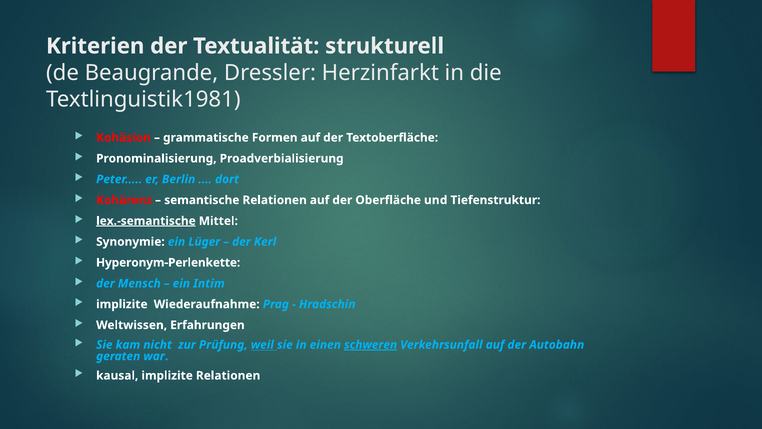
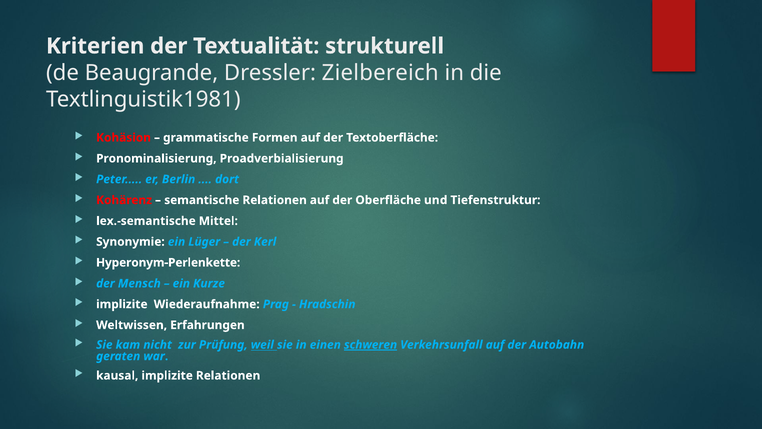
Herzinfarkt: Herzinfarkt -> Zielbereich (380, 73)
lex.-semantische underline: present -> none (146, 221)
Intim: Intim -> Kurze (209, 283)
